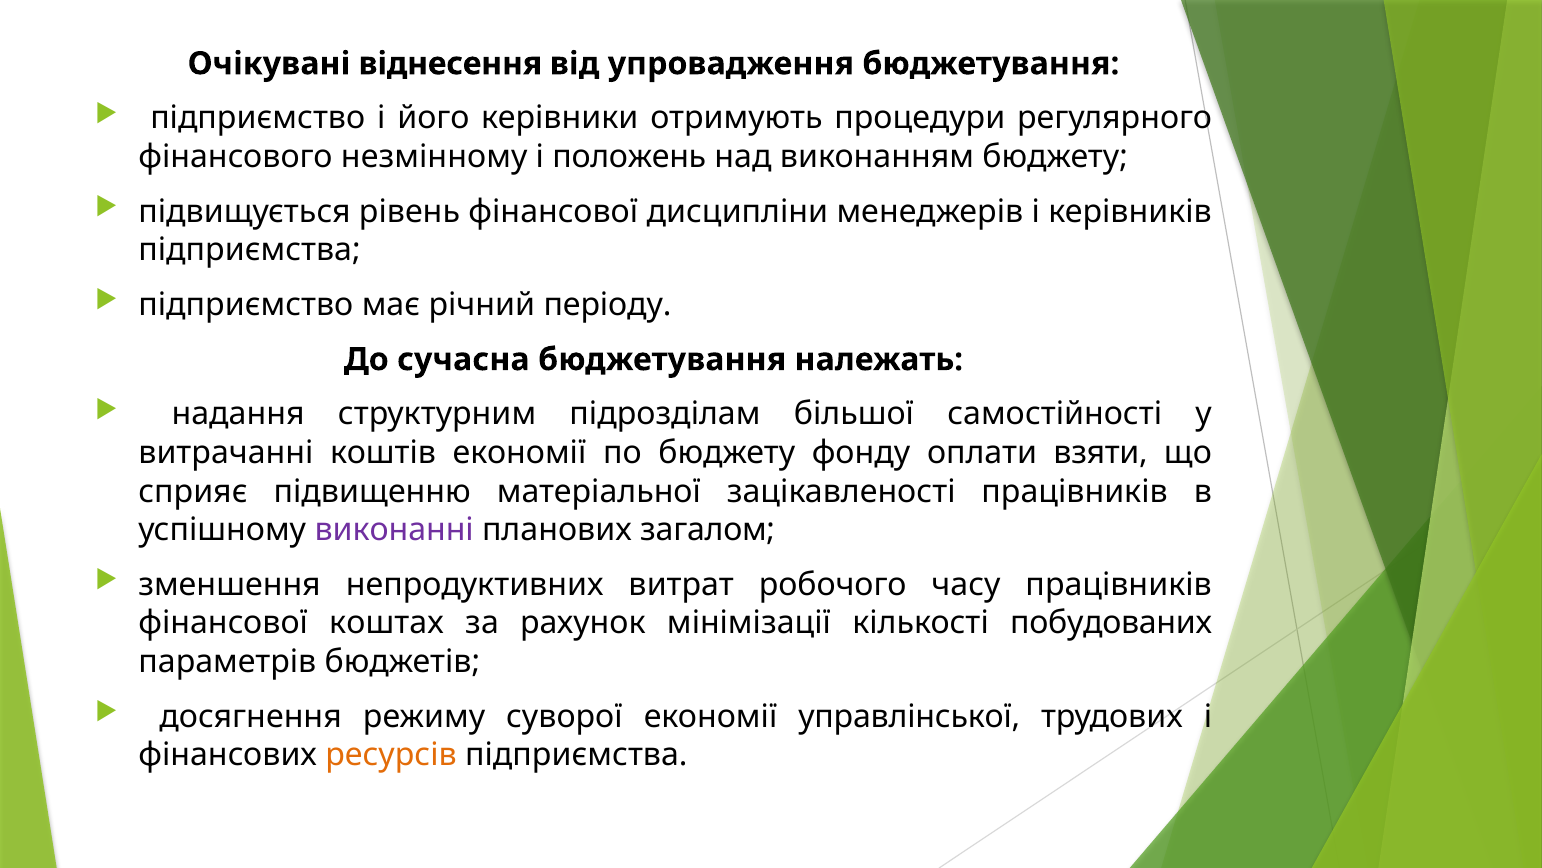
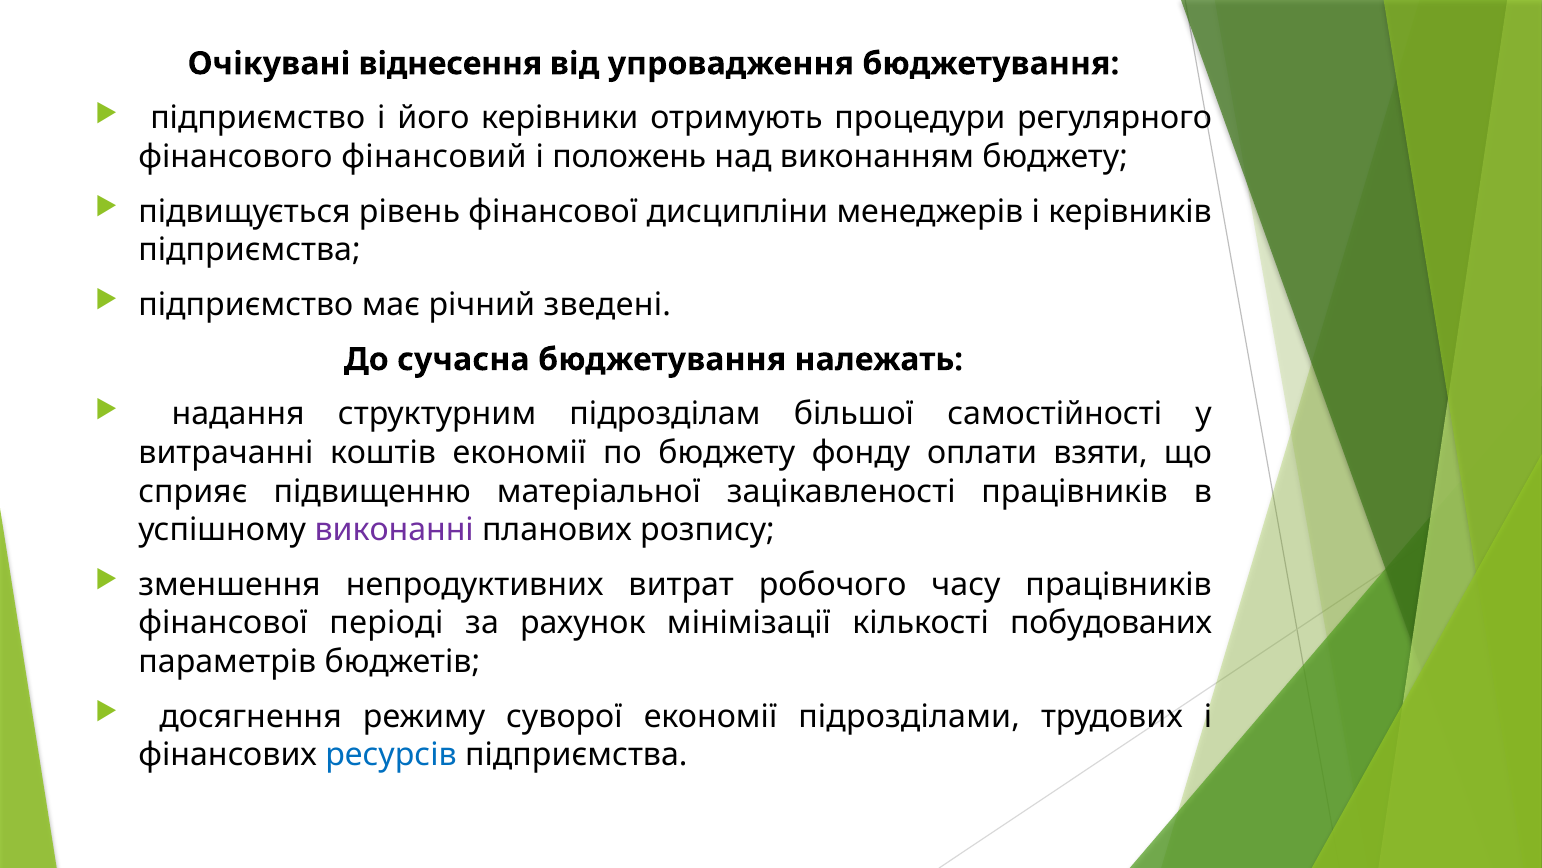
незмінному: незмінному -> фінансовий (434, 157)
періоду: періоду -> зведені (607, 305)
загалом: загалом -> розпису (708, 530)
коштах: коштах -> періоді (386, 623)
управлінської: управлінської -> підрозділами (909, 716)
ресурсів colour: orange -> blue (391, 755)
